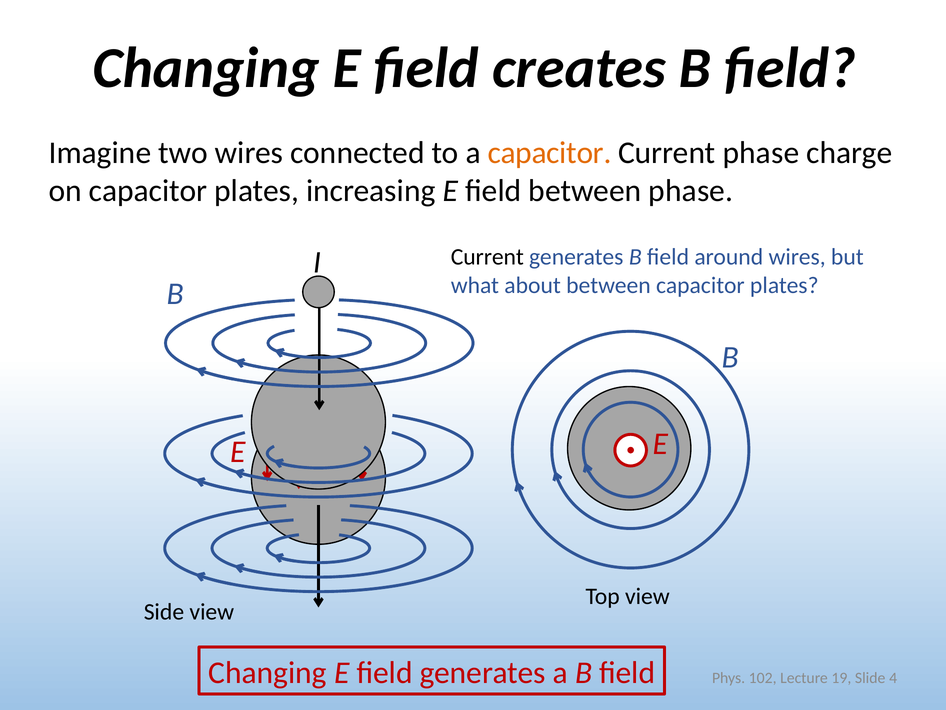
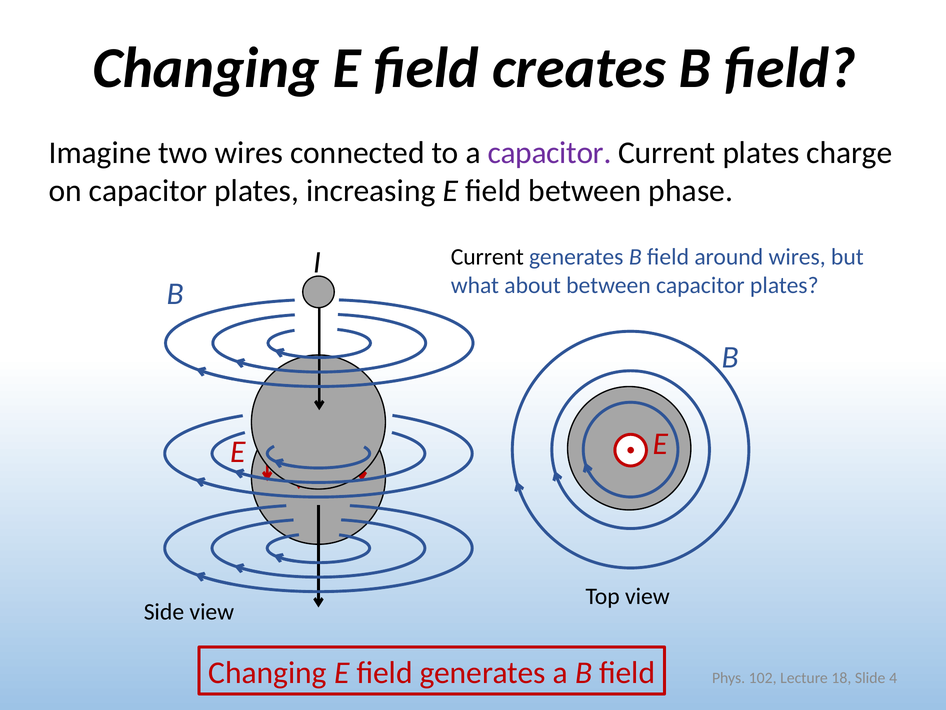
capacitor colour: orange -> purple (550, 153)
Current phase: phase -> plates (761, 153)
19: 19 -> 18 (841, 677)
